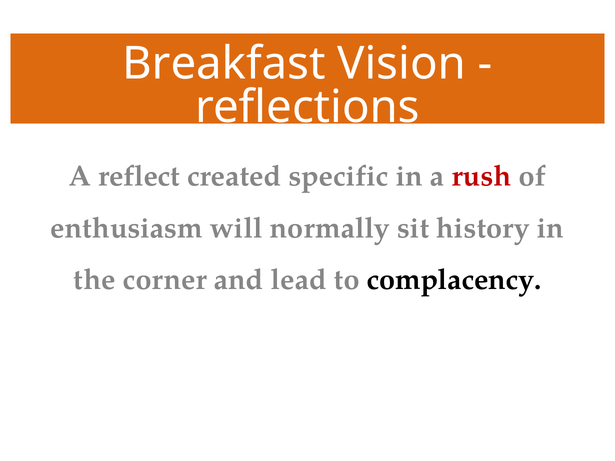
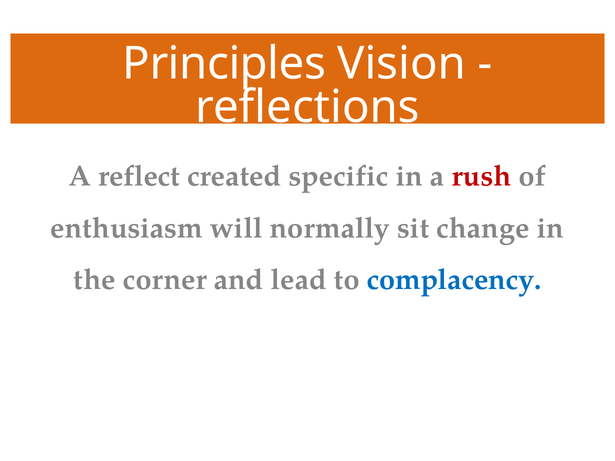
Breakfast: Breakfast -> Principles (224, 64)
history: history -> change (483, 228)
complacency colour: black -> blue (454, 280)
